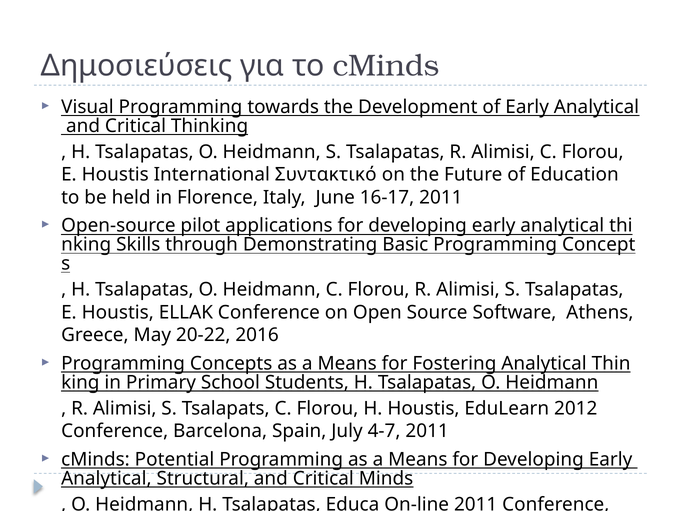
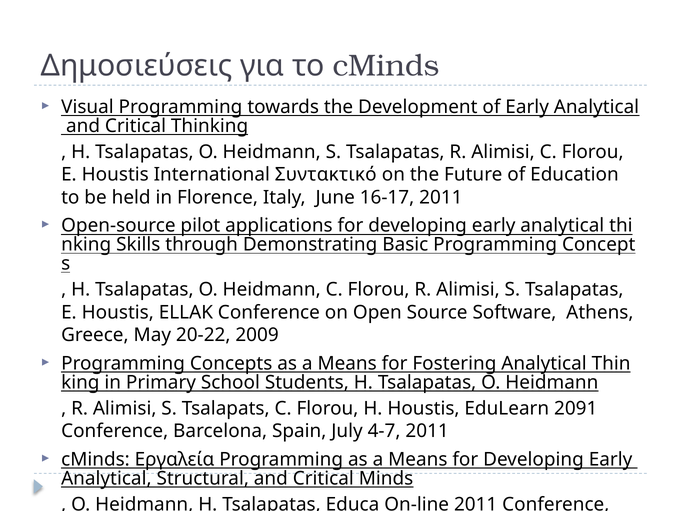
2016: 2016 -> 2009 (257, 335)
2012: 2012 -> 2091 (576, 408)
Potential: Potential -> Εργαλεία (175, 459)
